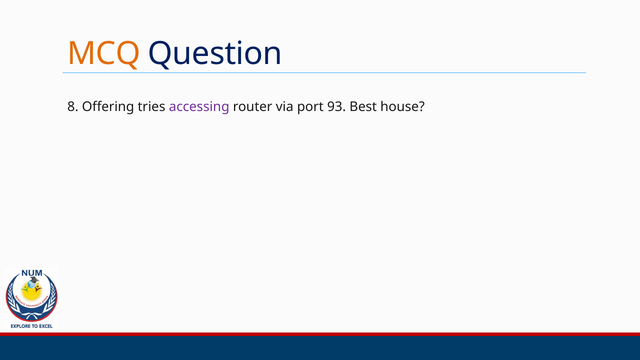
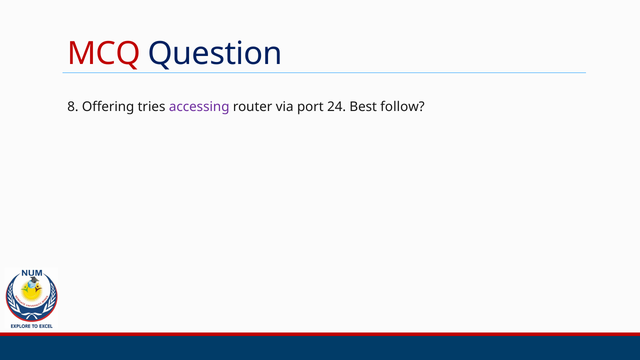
MCQ colour: orange -> red (104, 54)
93: 93 -> 24 (337, 107)
house: house -> follow (402, 107)
